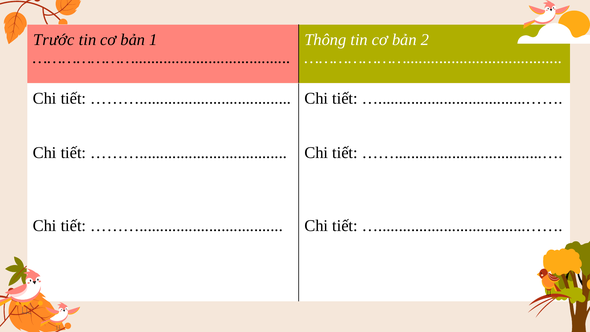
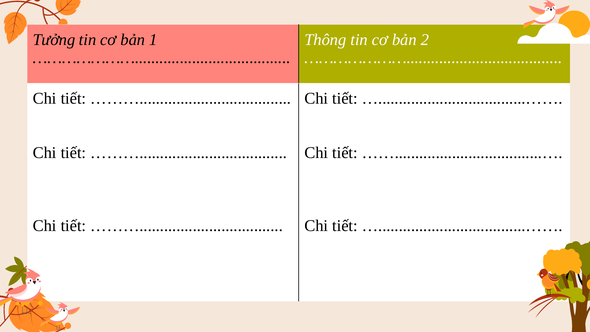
Trước: Trước -> Tưởng (54, 40)
